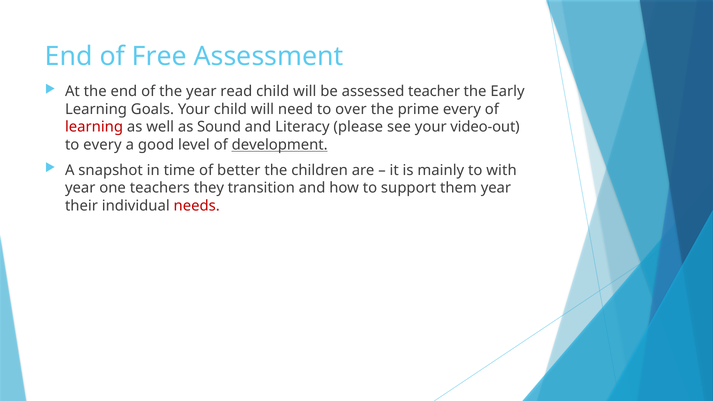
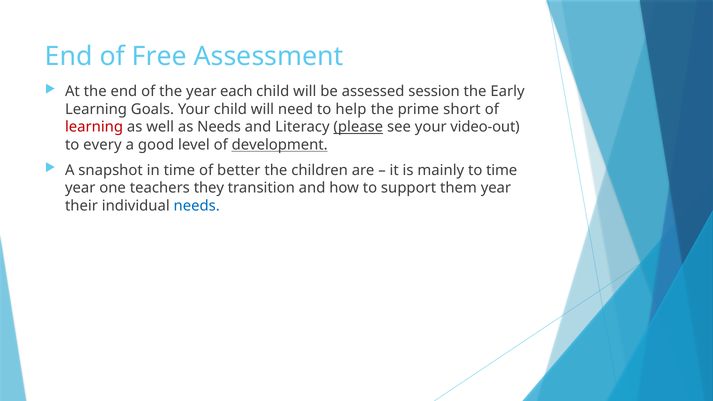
read: read -> each (236, 91)
teacher: teacher -> session (434, 91)
over: over -> help (351, 109)
prime every: every -> short (462, 109)
as Sound: Sound -> Needs (219, 127)
please underline: none -> present (358, 127)
to with: with -> time (502, 170)
needs colour: red -> blue (197, 206)
